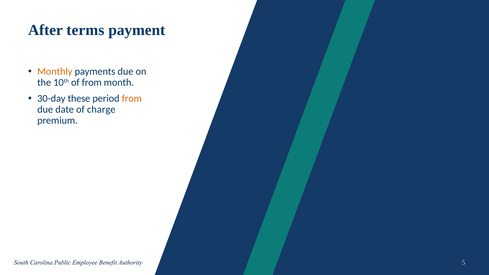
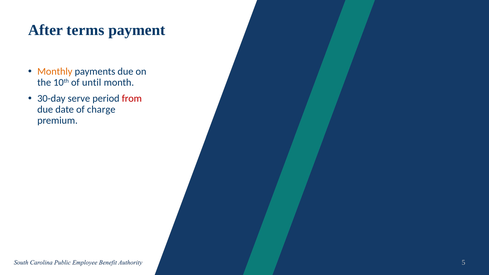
of from: from -> until (92, 82)
these: these -> serve (79, 99)
from colour: orange -> red (132, 99)
